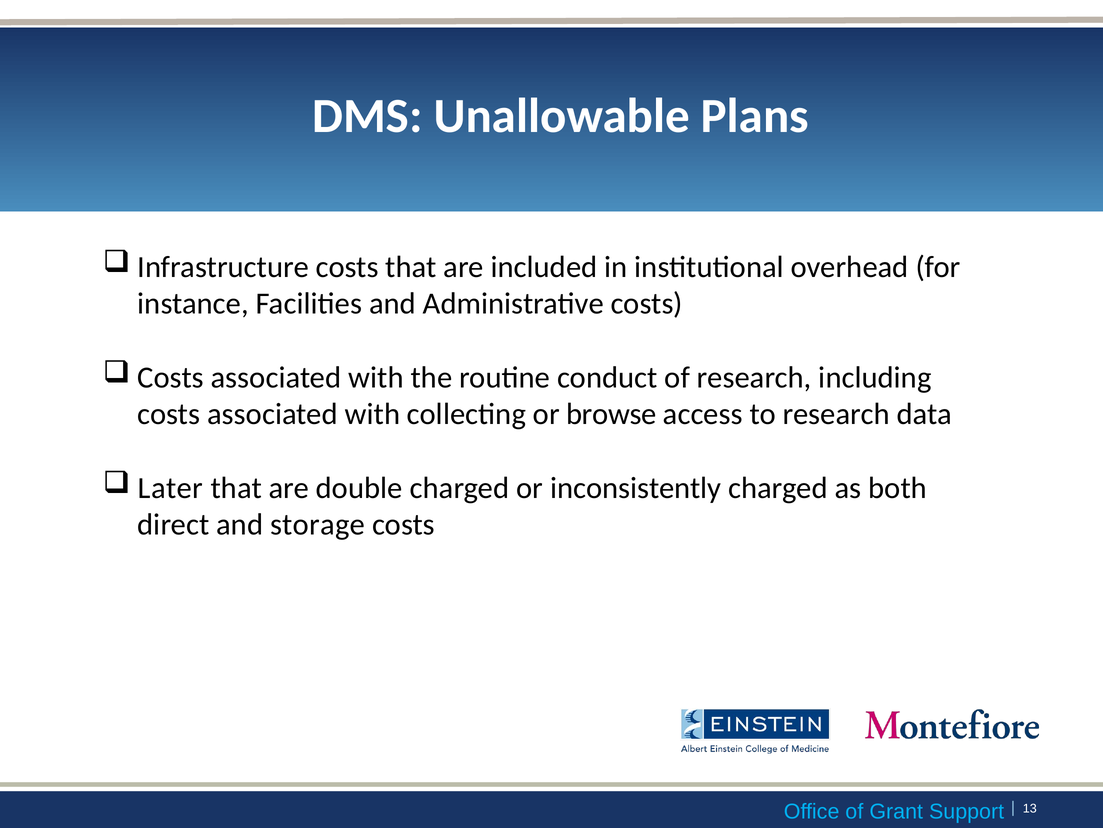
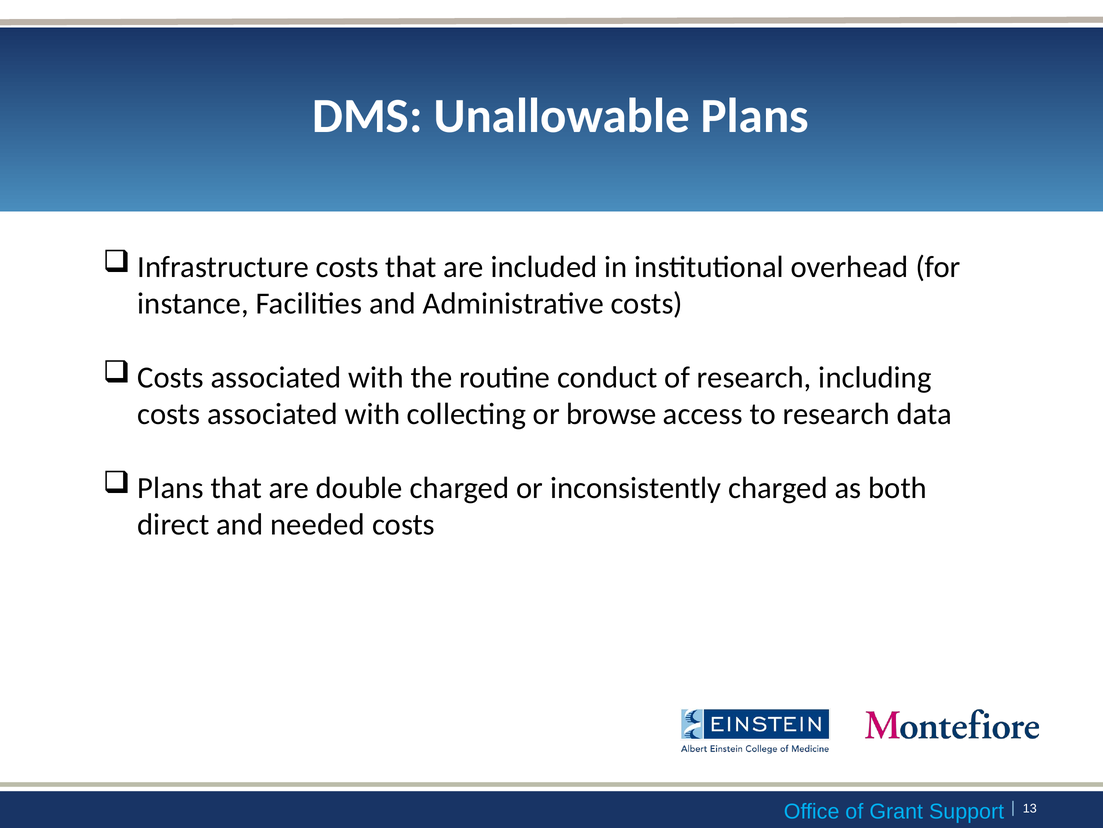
Later: Later -> Plans (171, 487)
storage: storage -> needed (318, 524)
